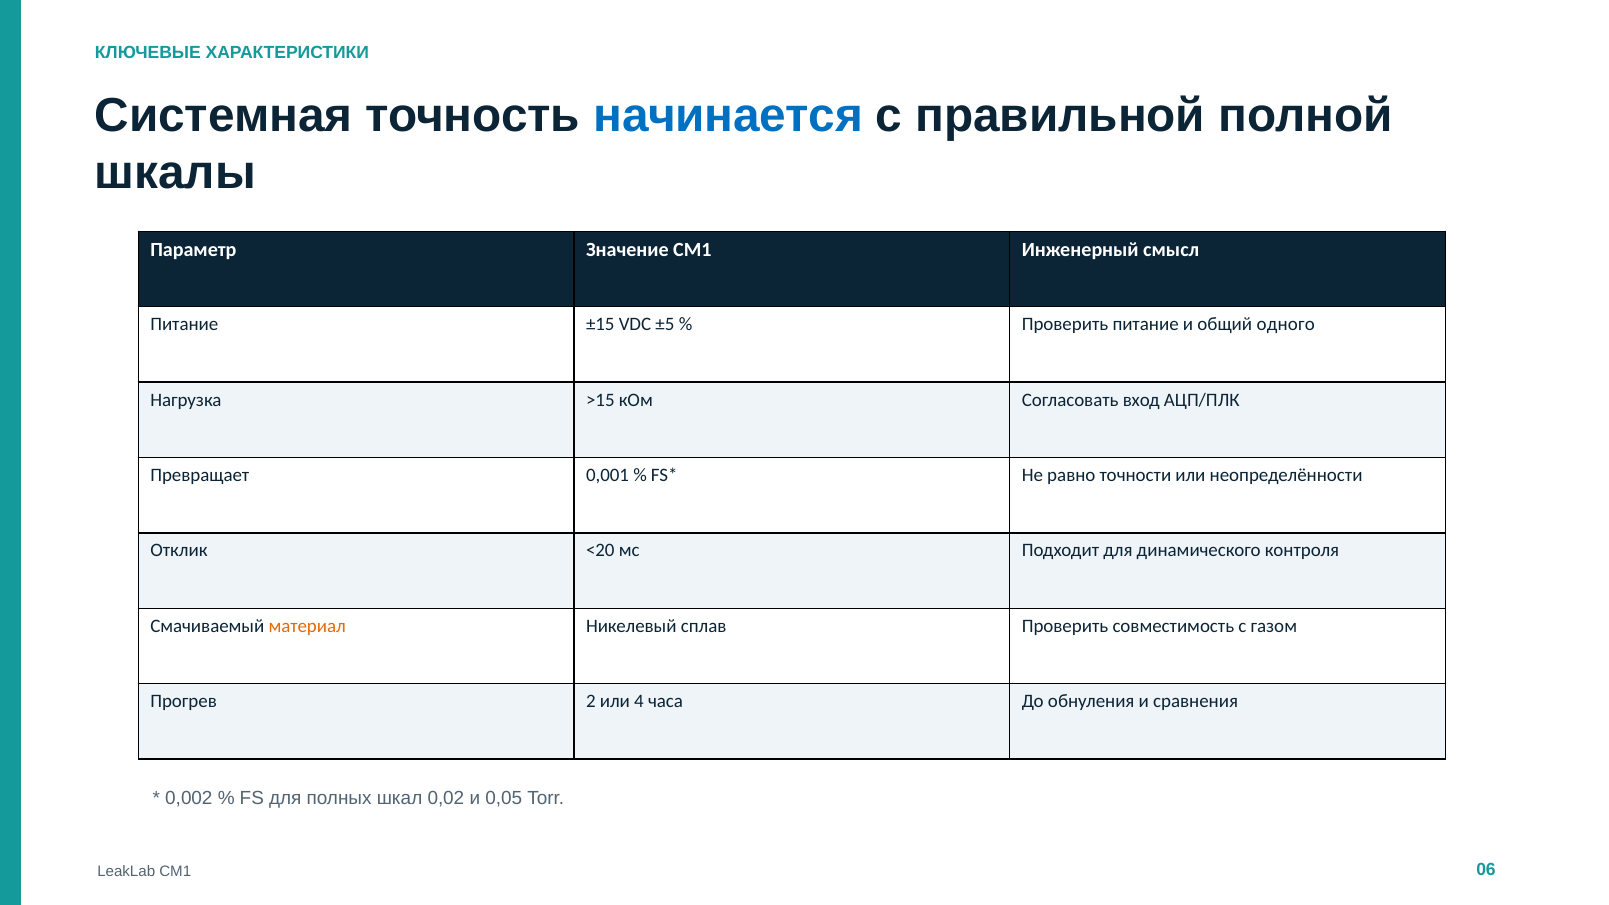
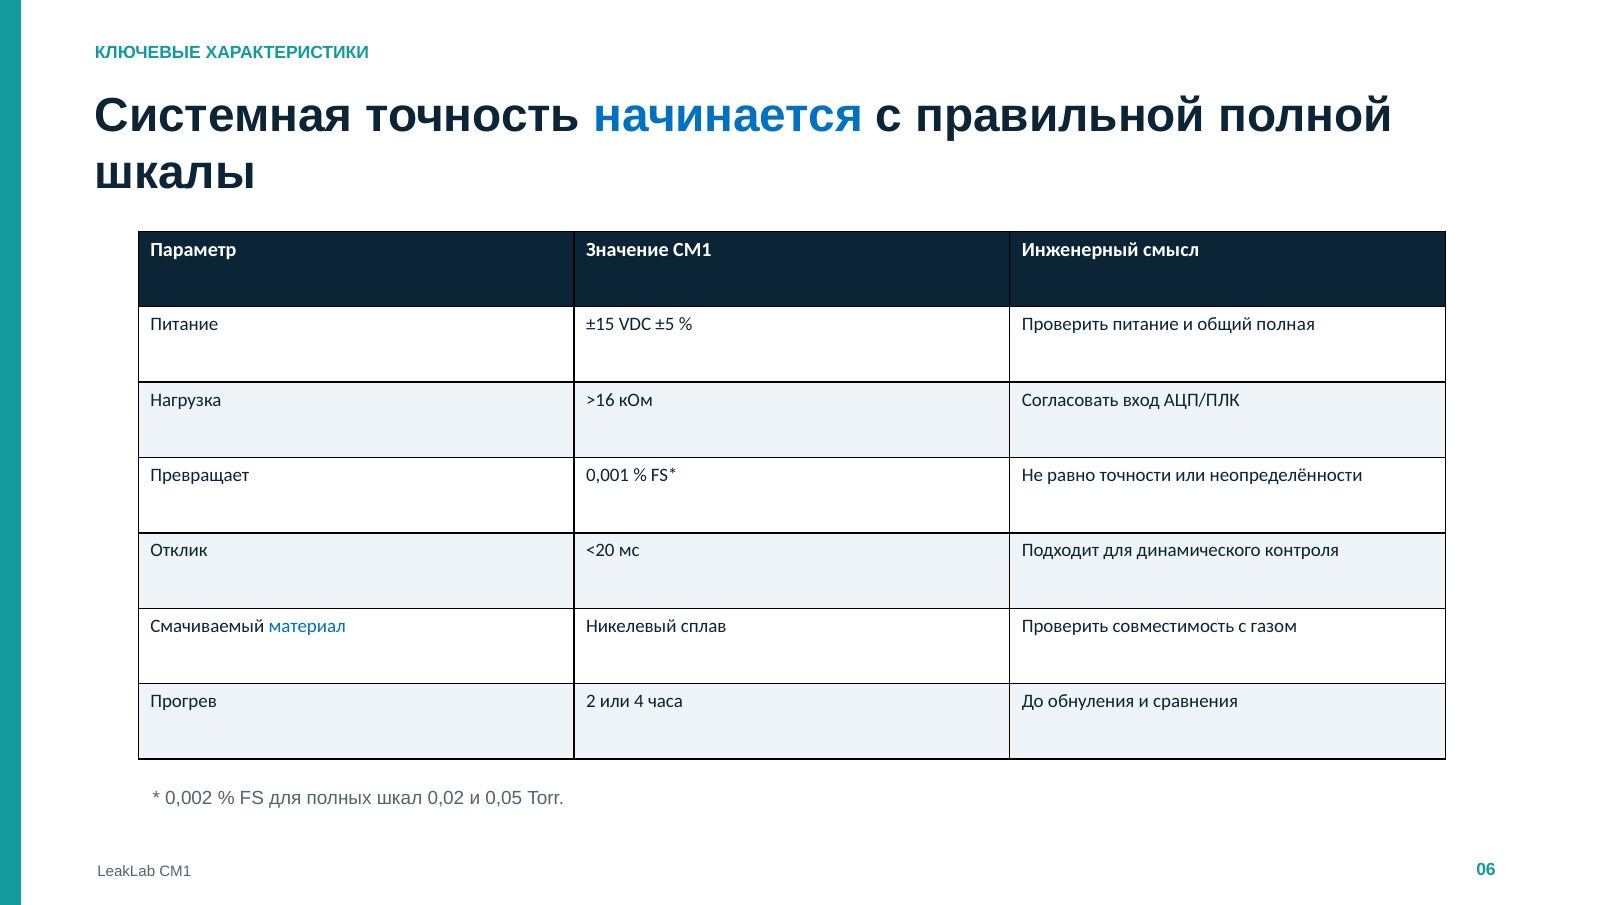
одного: одного -> полная (1286, 325)
>15: >15 -> >16 (600, 400)
материал colour: orange -> blue (307, 626)
